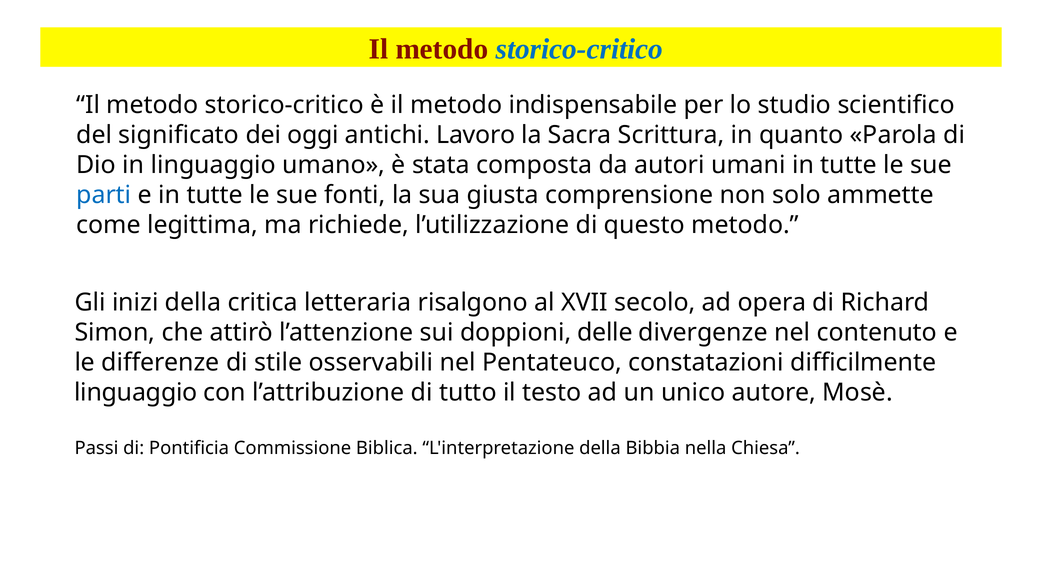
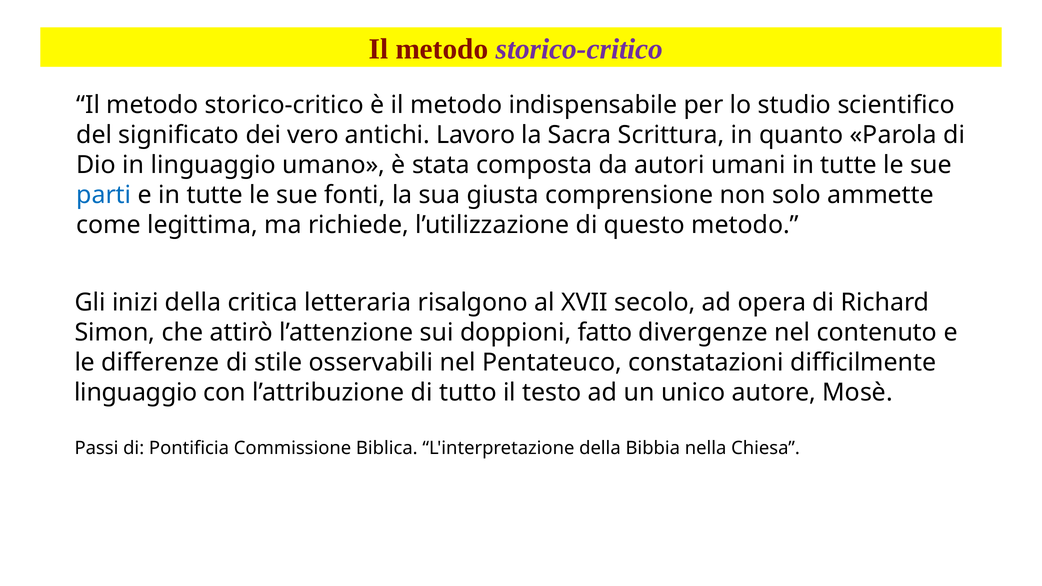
storico-critico colour: blue -> purple (579, 49)
oggi: oggi -> vero (313, 135)
delle: delle -> fatto (605, 333)
